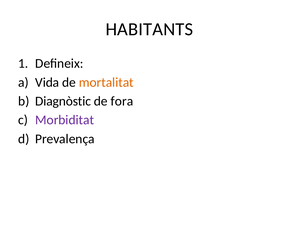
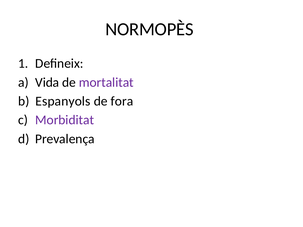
HABITANTS: HABITANTS -> NORMOPÈS (149, 29)
mortalitat colour: orange -> purple (106, 82)
Diagnòstic: Diagnòstic -> Espanyols (63, 101)
